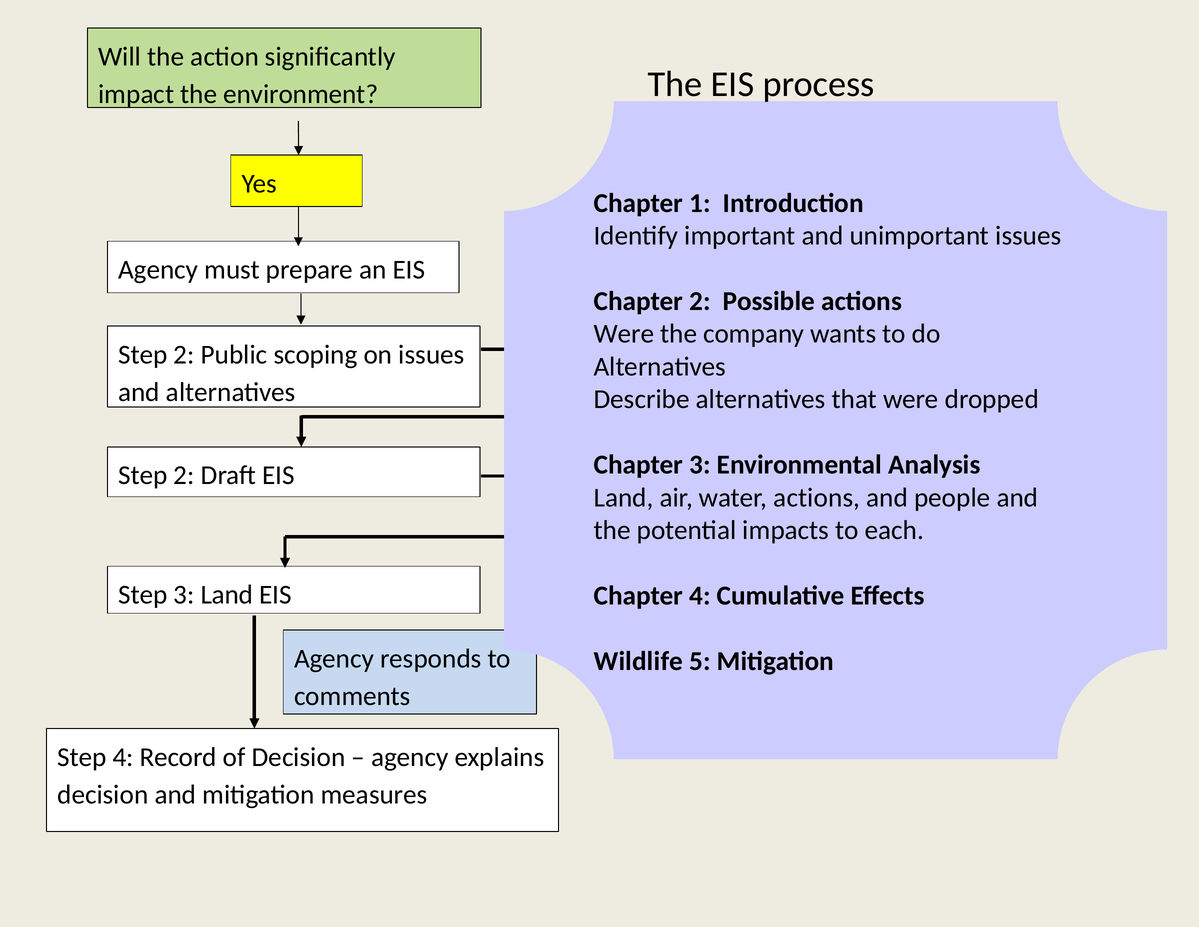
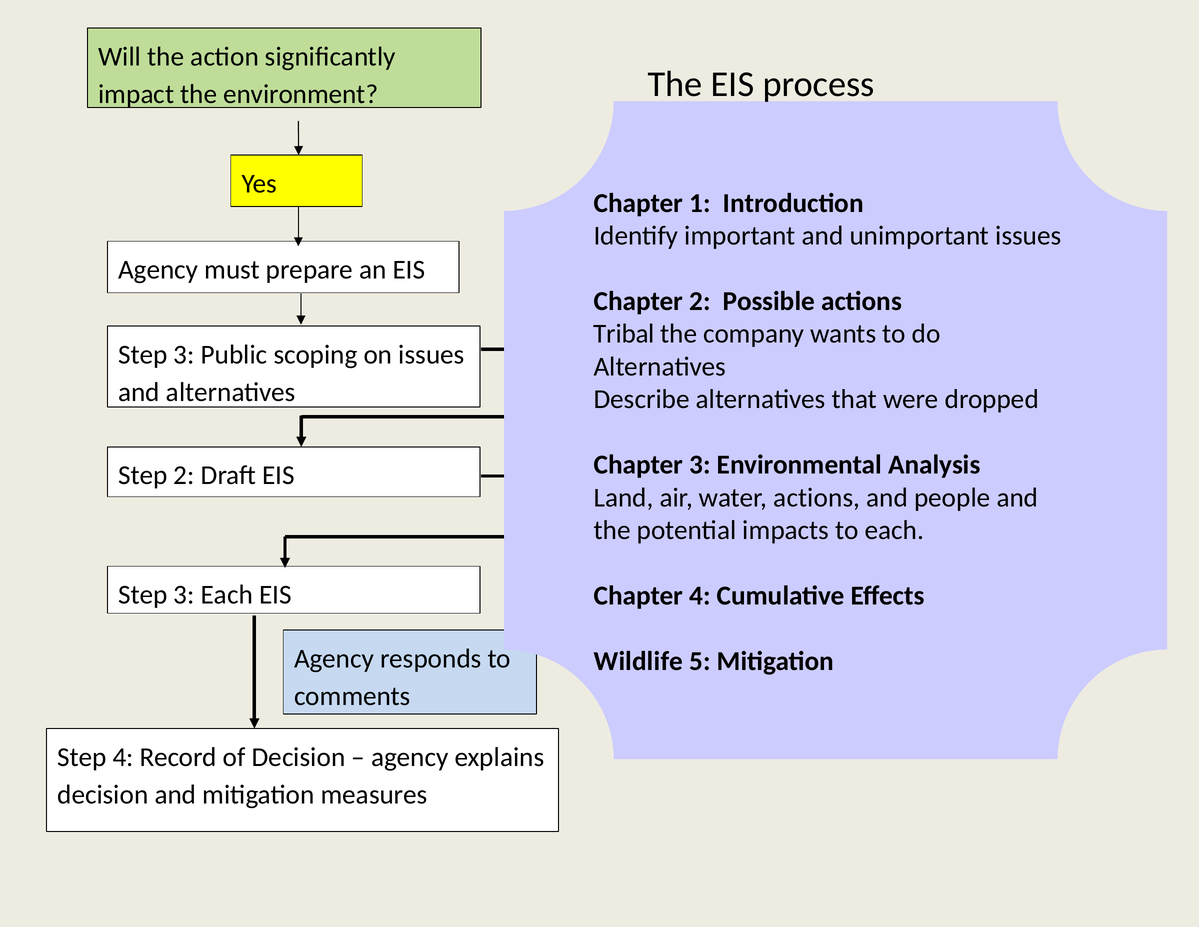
Were: Were -> Tribal (624, 334)
2: 2 -> 3 (184, 354)
3 Land: Land -> Each (227, 595)
